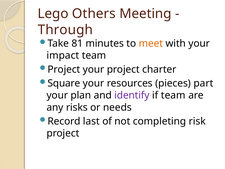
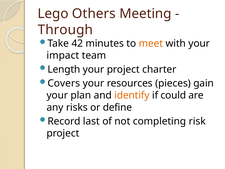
81: 81 -> 42 (77, 43)
Project: Project -> Length (64, 69)
Square: Square -> Covers (64, 83)
part: part -> gain (204, 83)
identify colour: purple -> orange (132, 95)
if team: team -> could (173, 95)
needs: needs -> define (117, 107)
